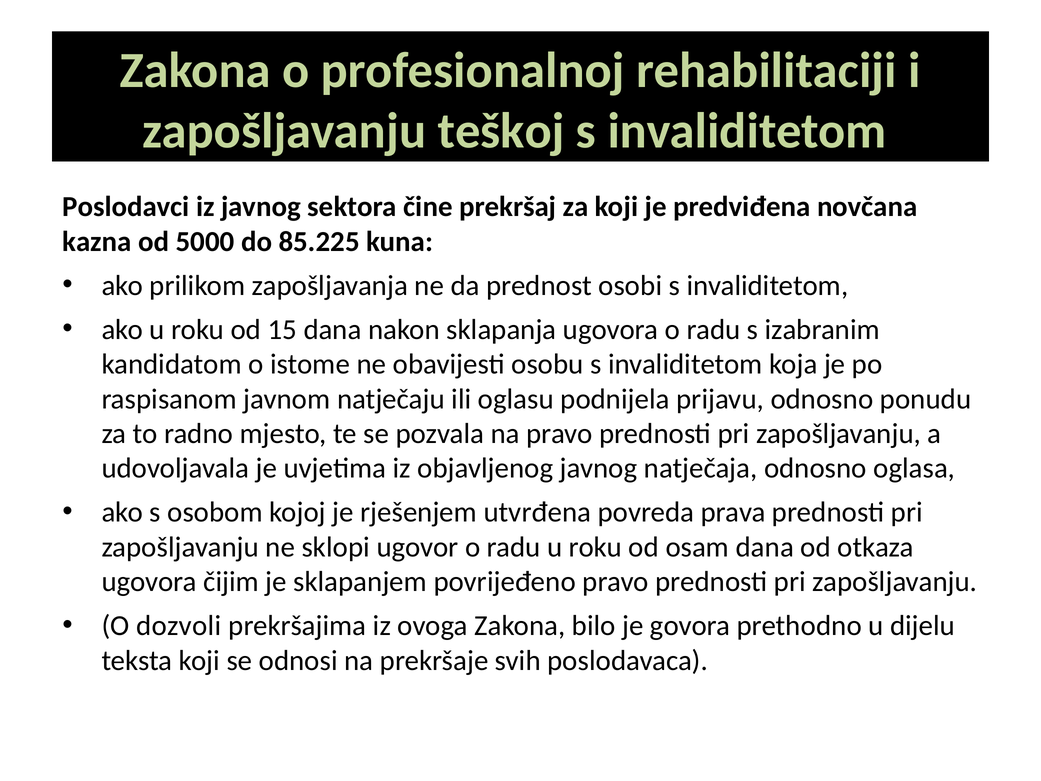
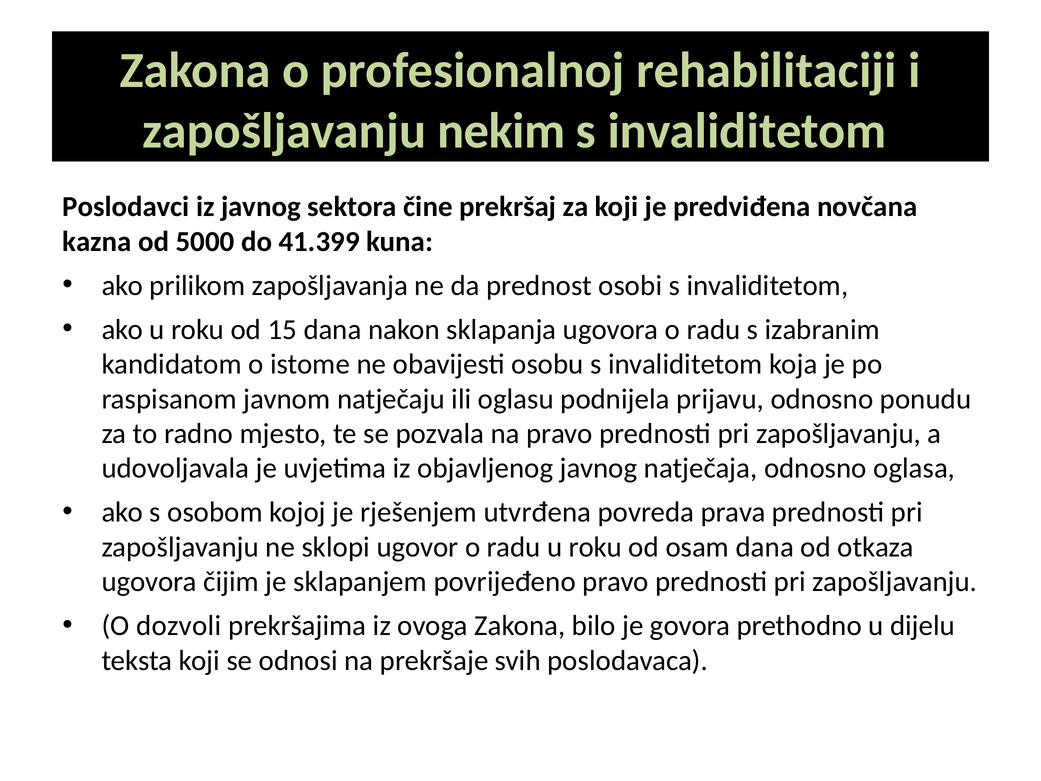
teškoj: teškoj -> nekim (501, 131)
85.225: 85.225 -> 41.399 (319, 241)
